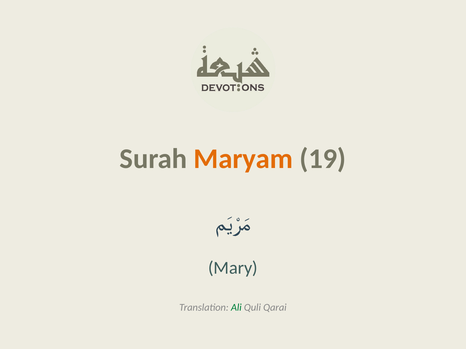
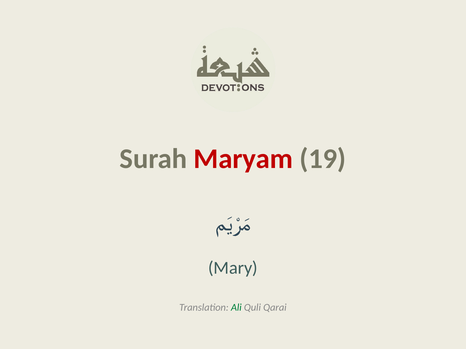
Maryam colour: orange -> red (243, 159)
